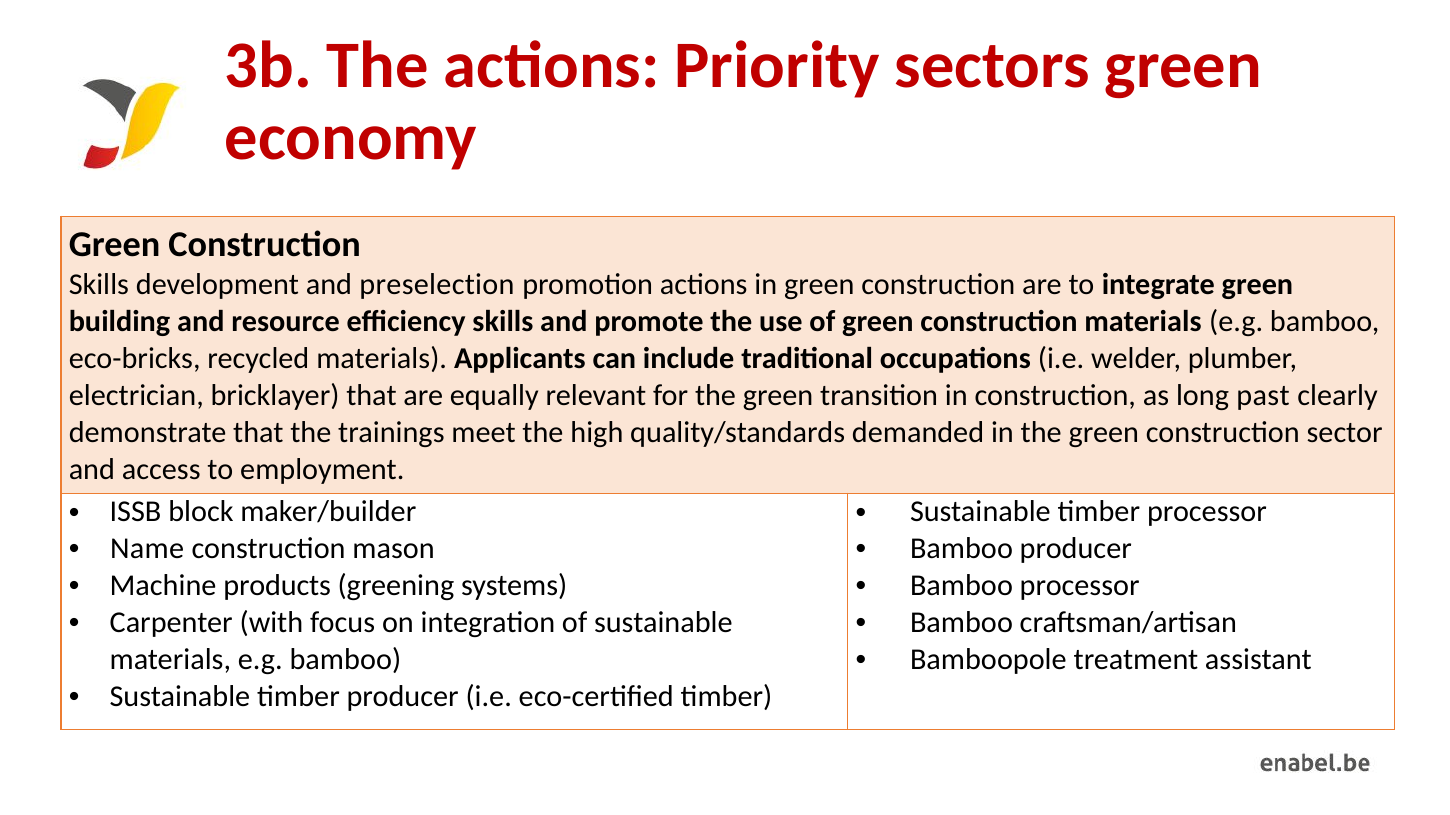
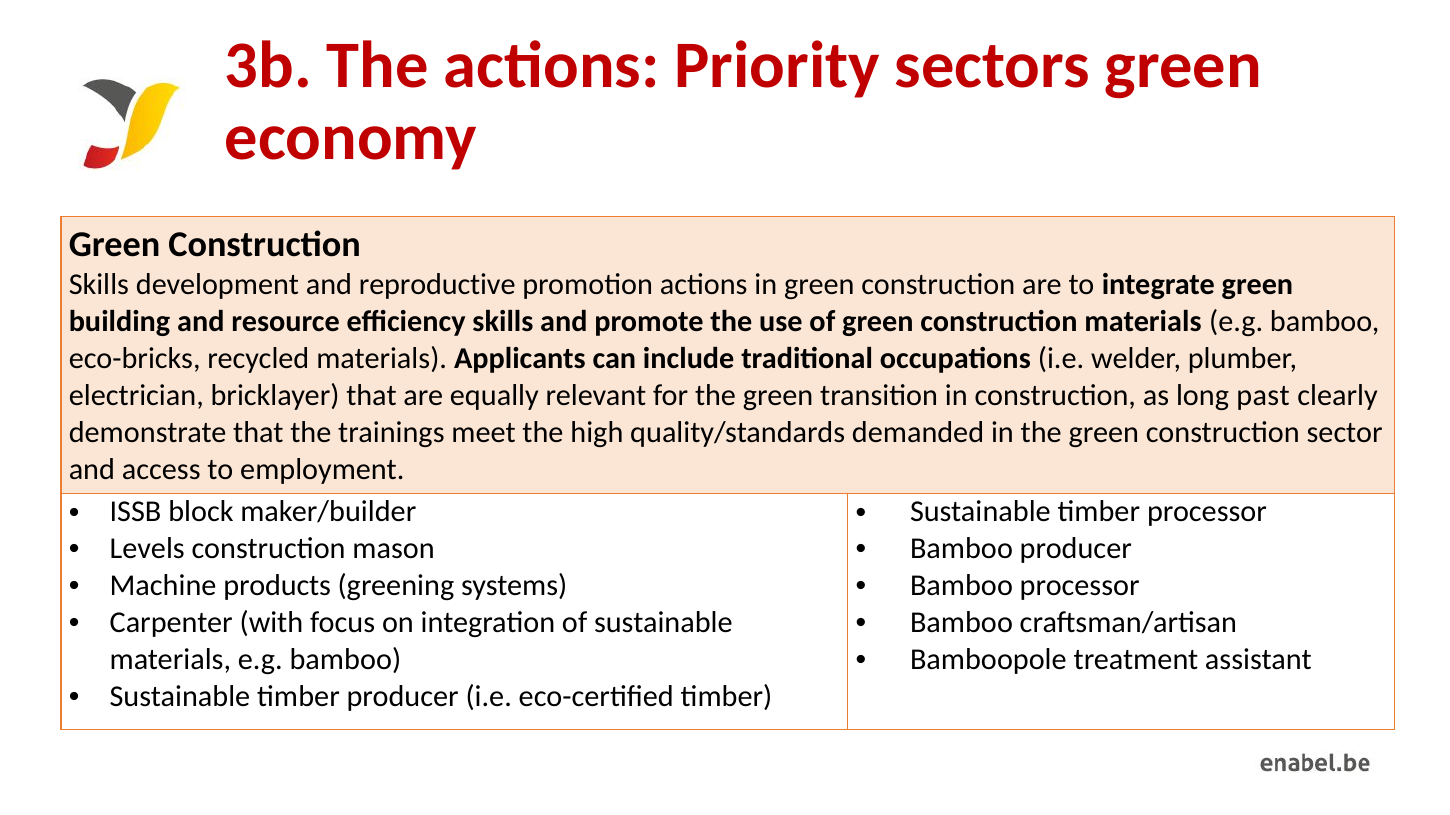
preselection: preselection -> reproductive (437, 285)
Name: Name -> Levels (147, 549)
